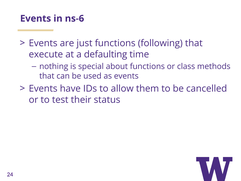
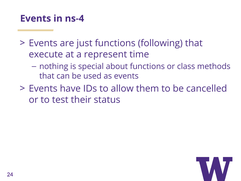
ns-6: ns-6 -> ns-4 (75, 19)
defaulting: defaulting -> represent (106, 54)
